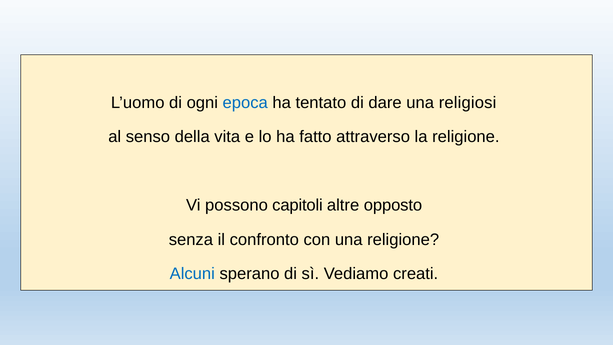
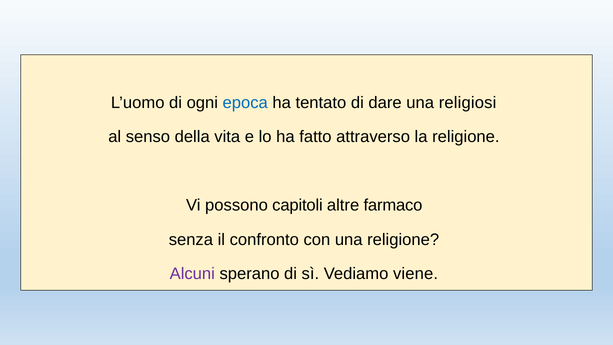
opposto: opposto -> farmaco (393, 205)
Alcuni colour: blue -> purple (192, 274)
creati: creati -> viene (416, 274)
